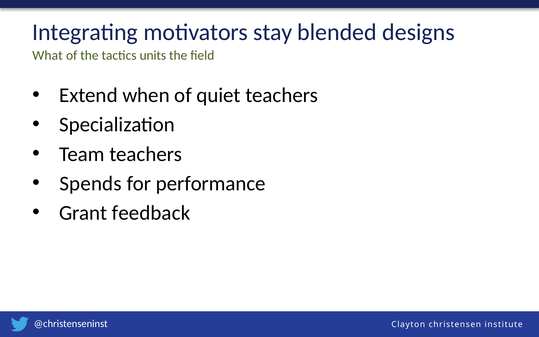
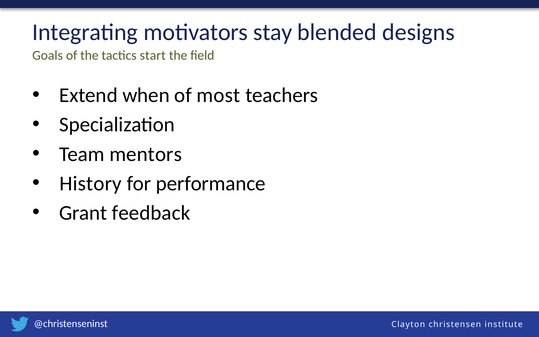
What: What -> Goals (48, 56)
units: units -> start (153, 56)
quiet: quiet -> most (218, 95)
Team teachers: teachers -> mentors (146, 154)
Spends: Spends -> History (91, 183)
